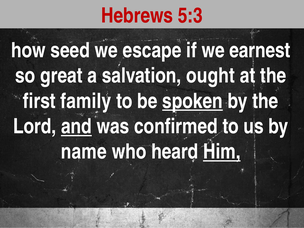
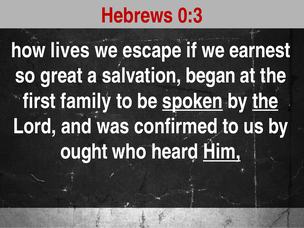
5:3: 5:3 -> 0:3 (190, 16)
seed: seed -> lives (70, 50)
ought: ought -> began (211, 76)
the underline: none -> present (265, 101)
and underline: present -> none (76, 126)
name: name -> ought (84, 152)
